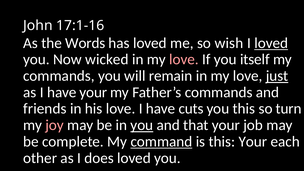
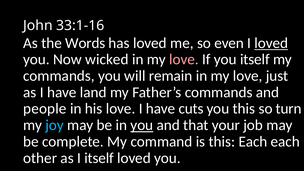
17:1-16: 17:1-16 -> 33:1-16 (80, 26)
wish: wish -> even (229, 43)
just underline: present -> none (277, 76)
have your: your -> land (93, 92)
friends: friends -> people (45, 109)
joy colour: pink -> light blue (55, 125)
command underline: present -> none (161, 142)
this Your: Your -> Each (253, 142)
I does: does -> itself (99, 158)
